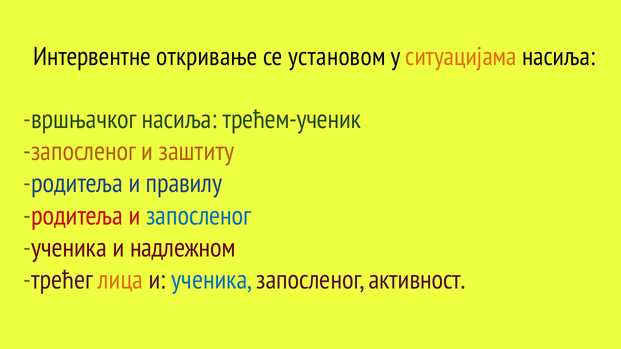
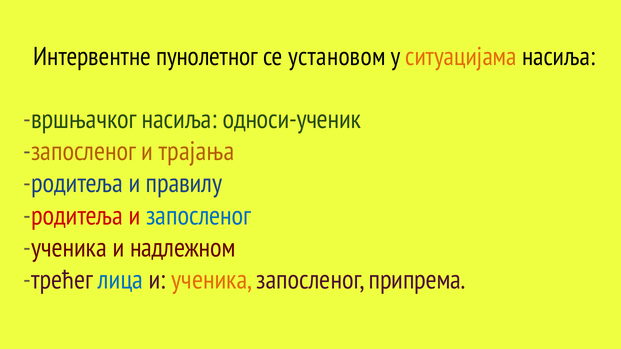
откривање: откривање -> пунолетног (207, 57)
трећем-ученик: трећем-ученик -> односи-ученик (292, 120)
заштиту: заштиту -> трајања (196, 152)
лица colour: orange -> blue (120, 280)
ученика colour: blue -> orange (212, 280)
активност: активност -> припрема (417, 280)
